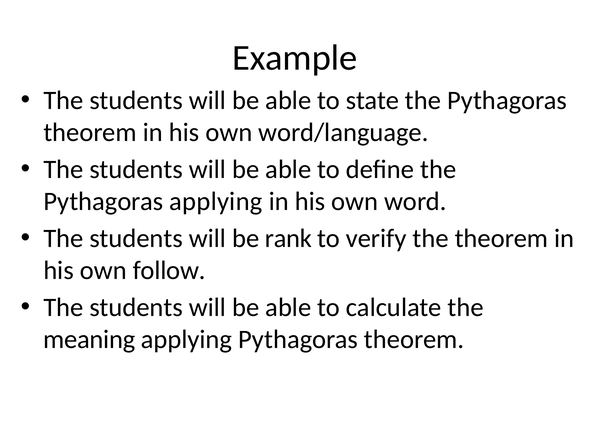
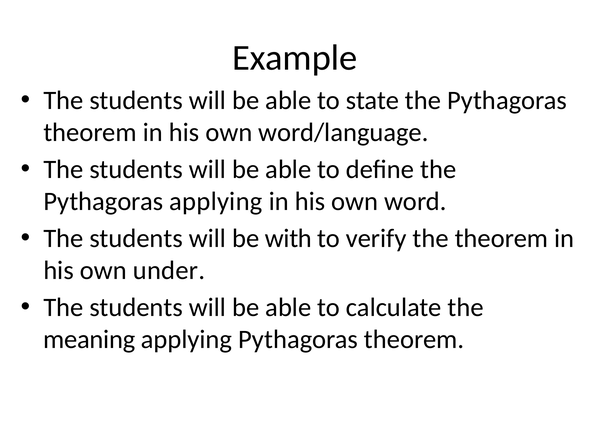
rank: rank -> with (288, 239)
follow: follow -> under (169, 271)
